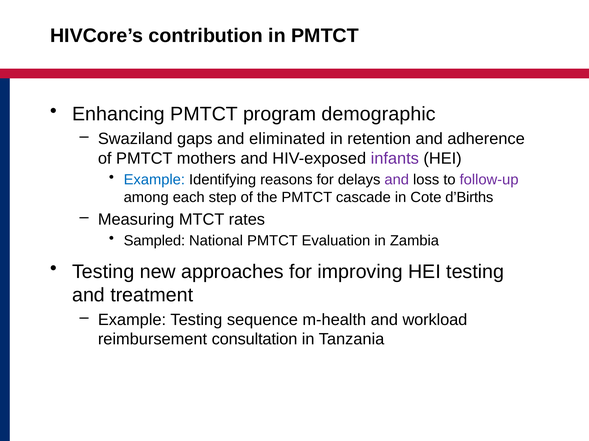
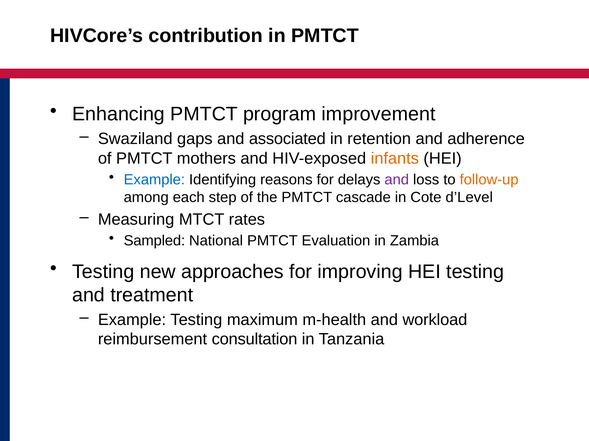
demographic: demographic -> improvement (379, 114)
eliminated: eliminated -> associated (287, 139)
infants colour: purple -> orange (395, 159)
follow-up colour: purple -> orange (489, 180)
d’Births: d’Births -> d’Level (469, 198)
sequence: sequence -> maximum (262, 320)
